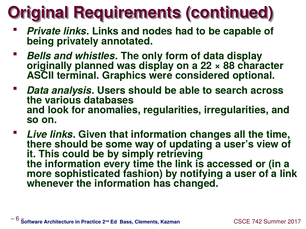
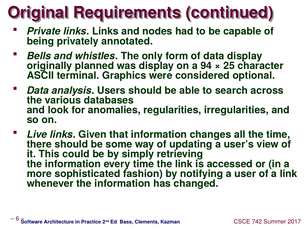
22: 22 -> 94 (206, 66)
88: 88 -> 25 (229, 66)
